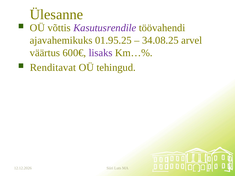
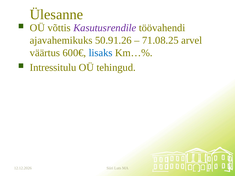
01.95.25: 01.95.25 -> 50.91.26 (113, 40)
34.08.25: 34.08.25 -> 71.08.25 (160, 40)
lisaks colour: purple -> blue (101, 53)
Renditavat: Renditavat -> Intressitulu (53, 68)
